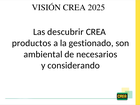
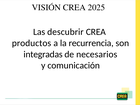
gestionado: gestionado -> recurrencia (91, 43)
ambiental: ambiental -> integradas (43, 54)
considerando: considerando -> comunicación (74, 65)
